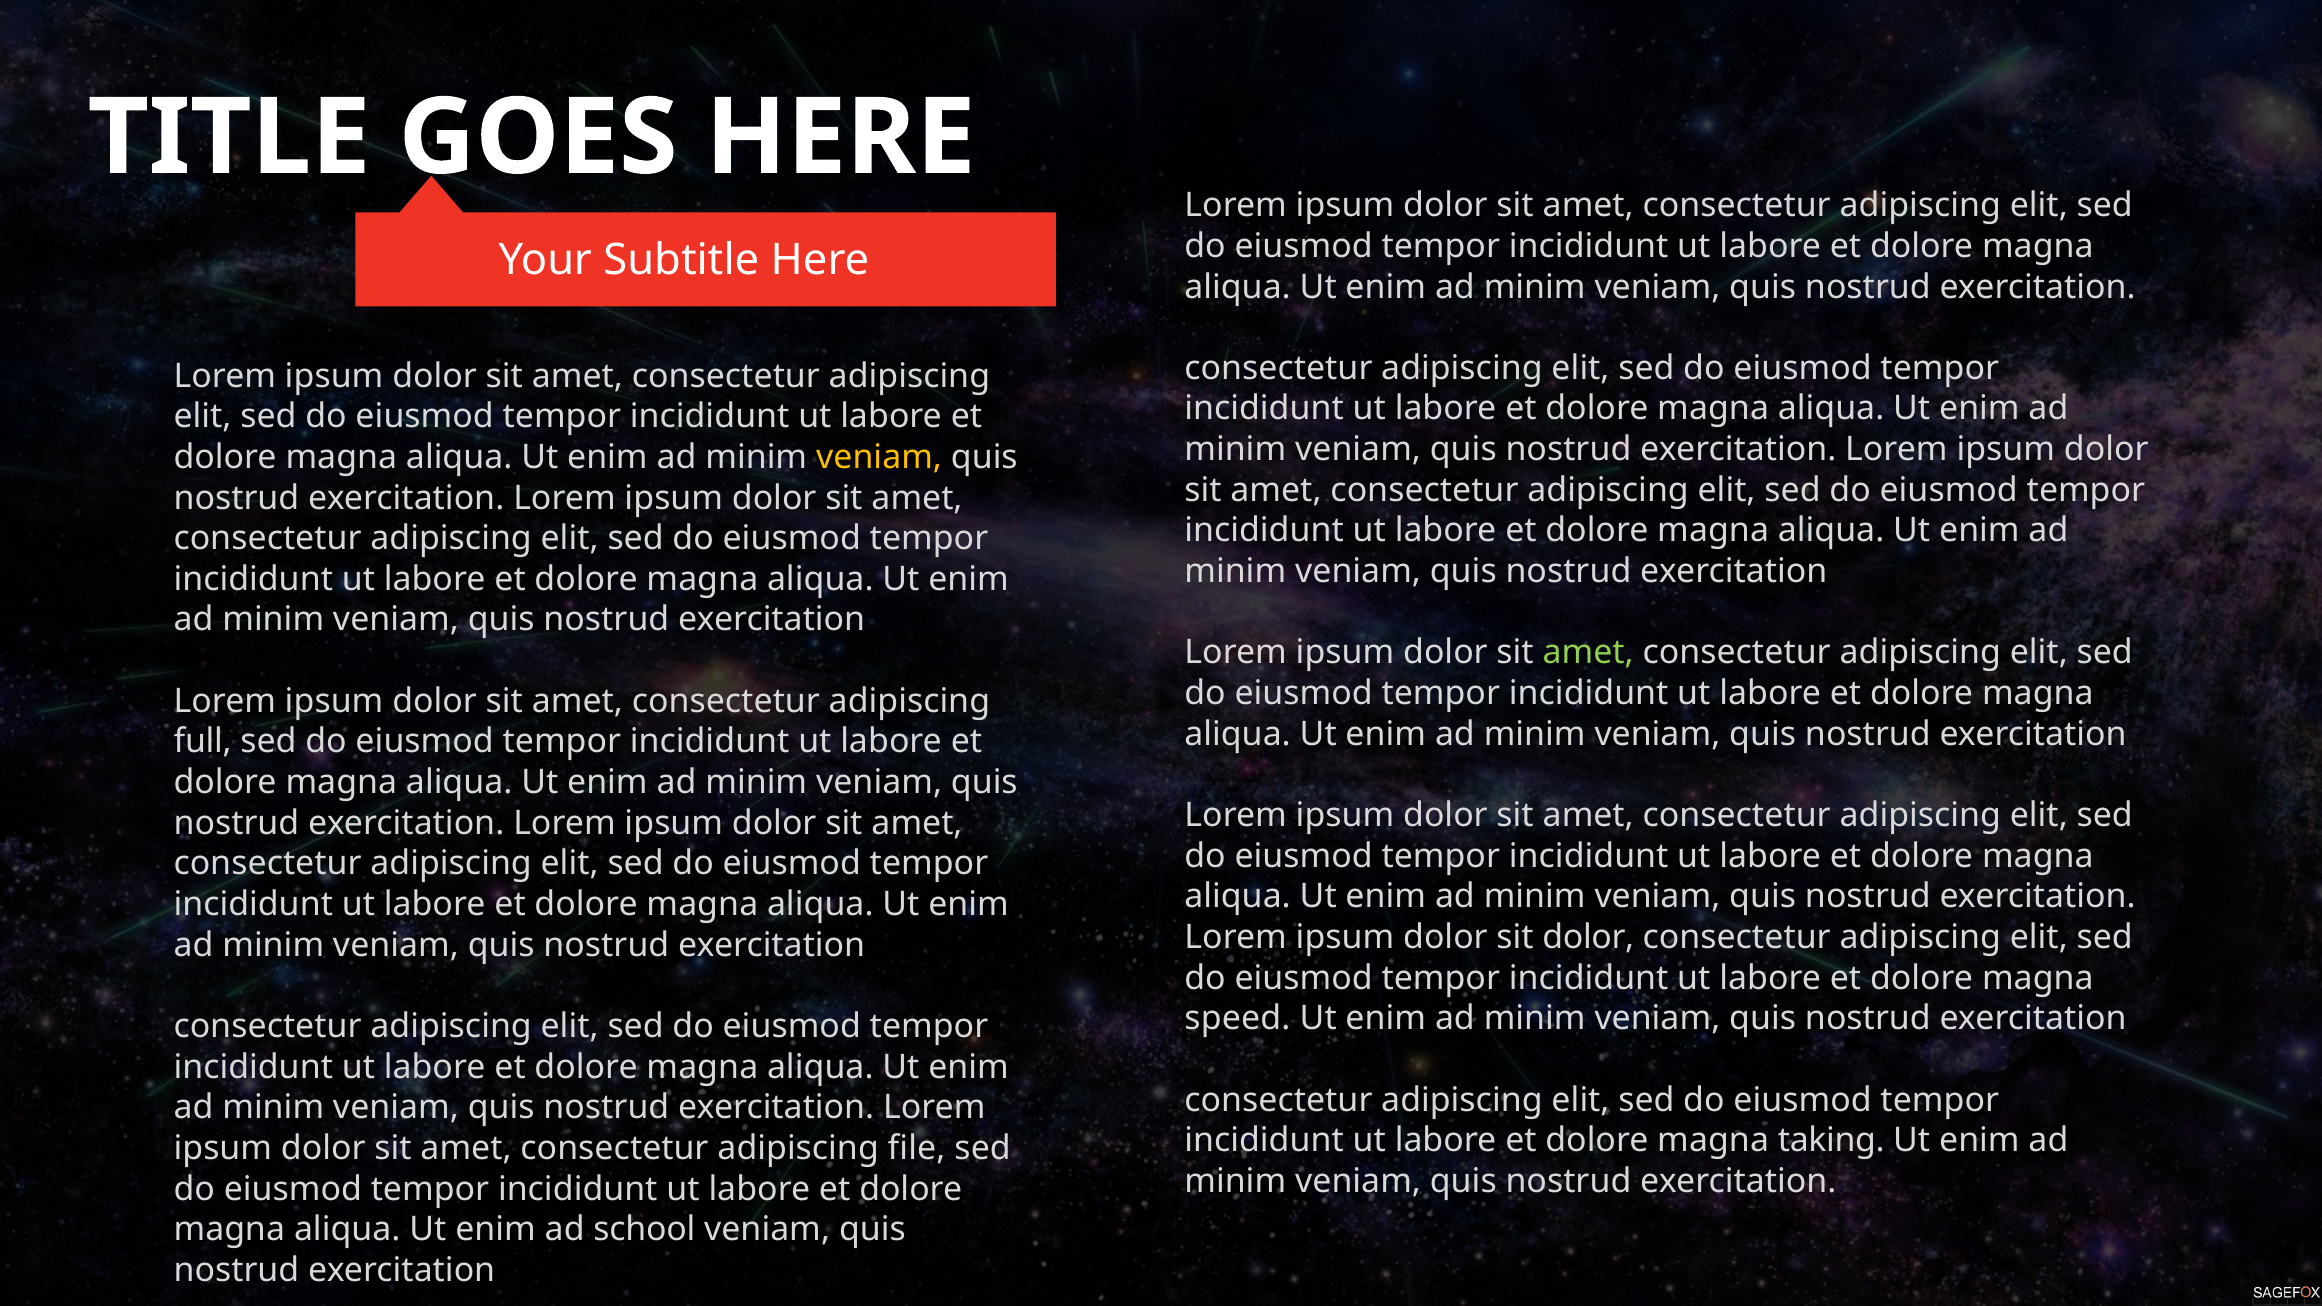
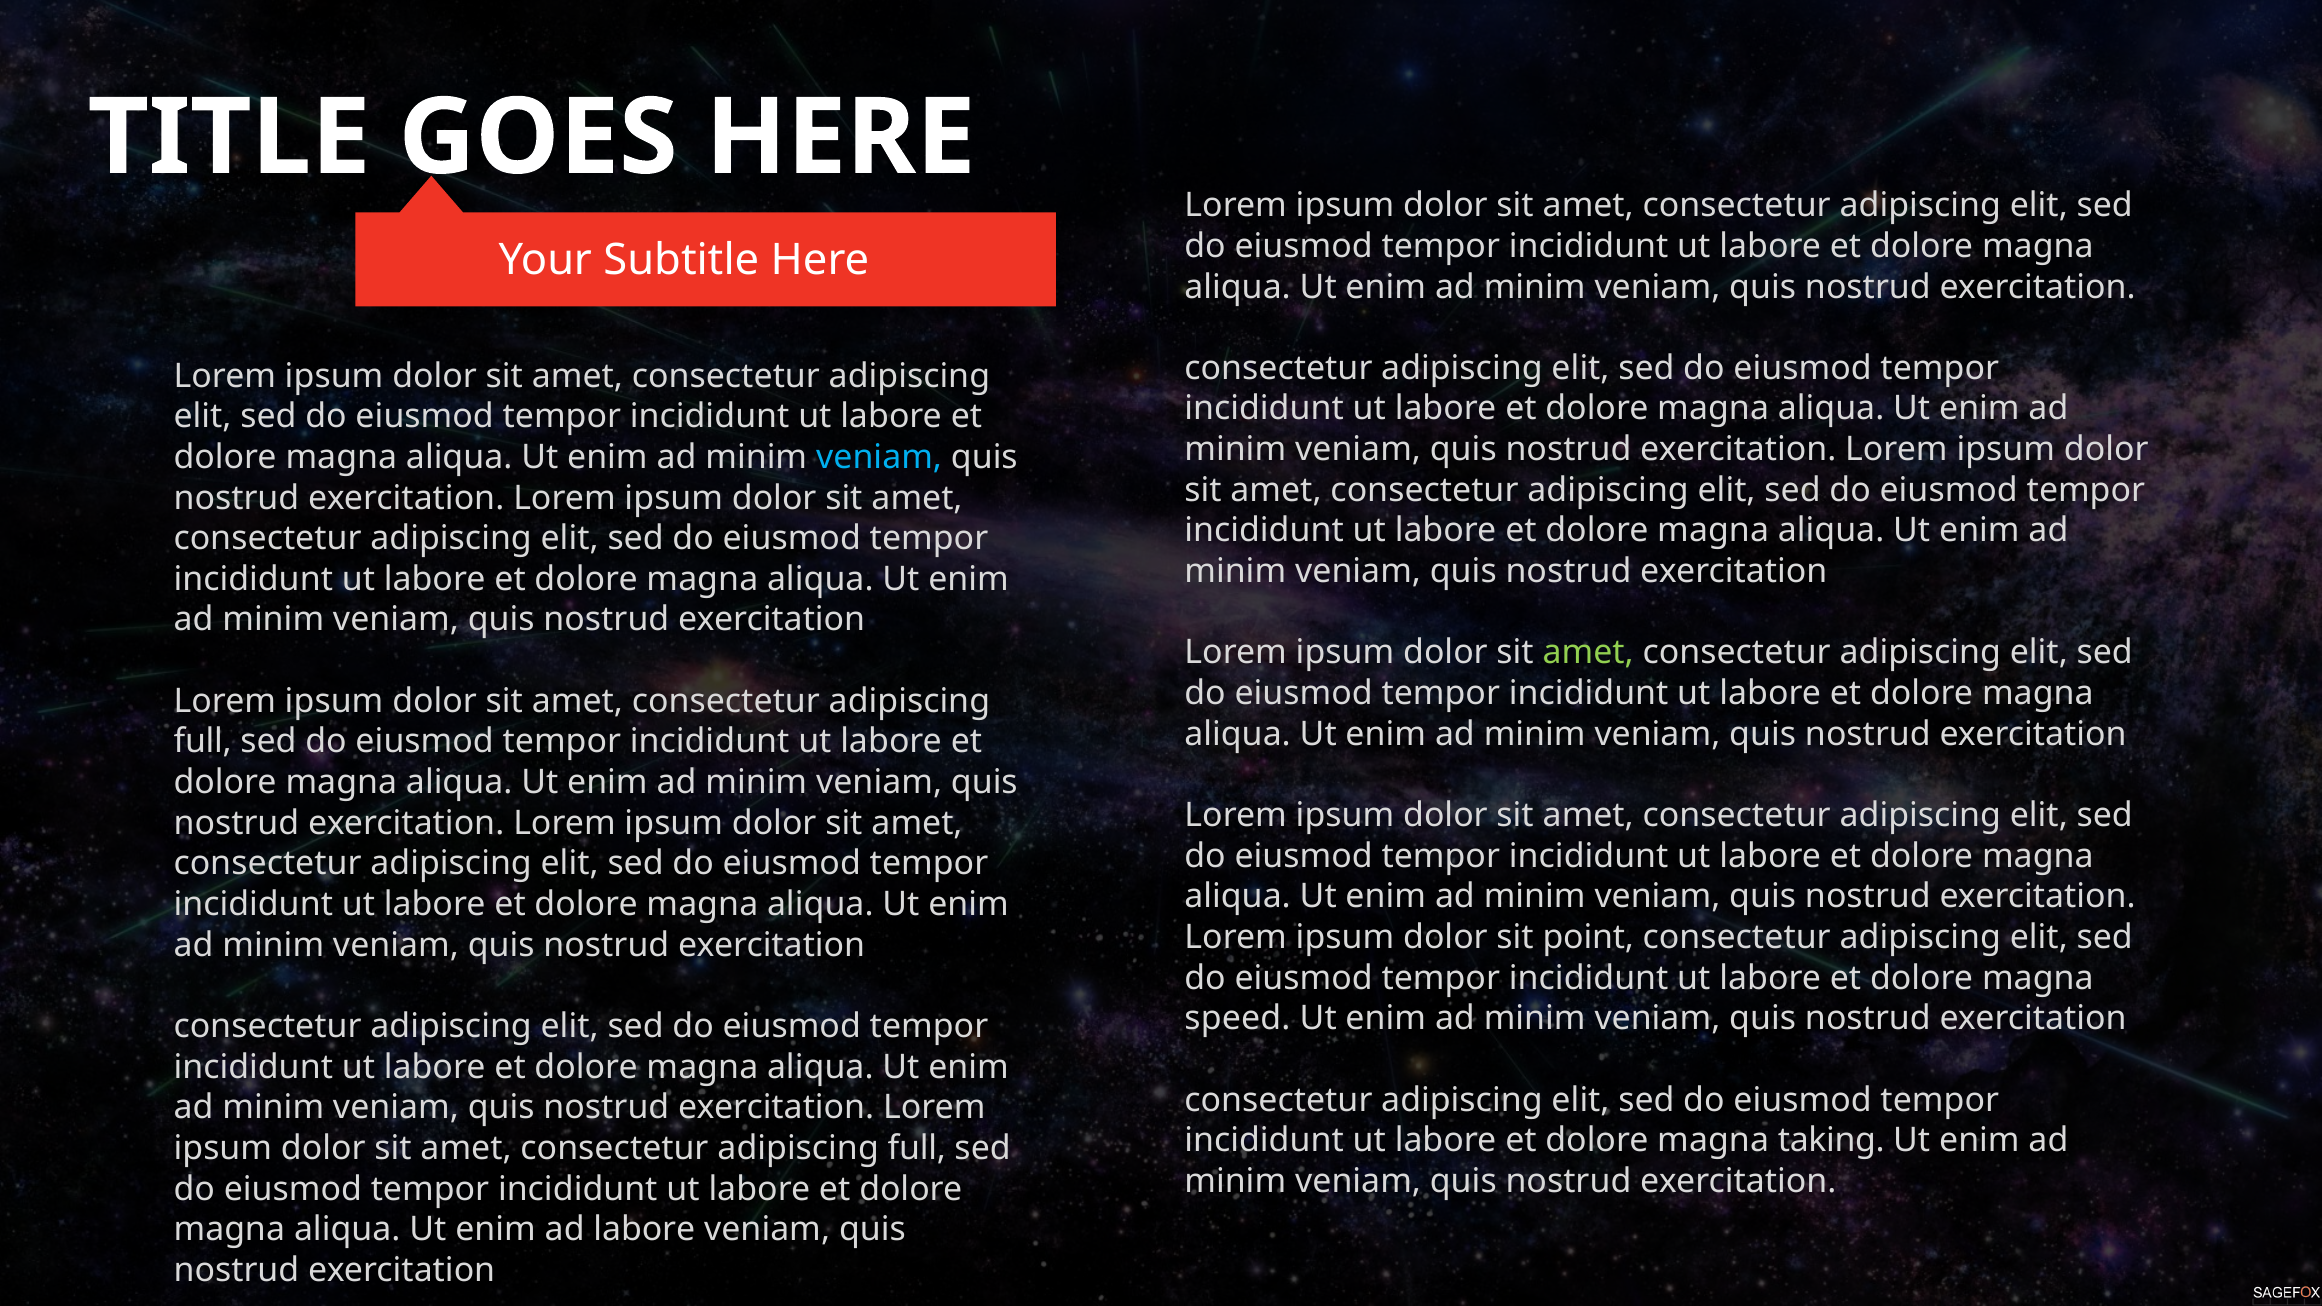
veniam colour: yellow -> light blue (879, 457)
sit dolor: dolor -> point (1588, 937)
file: file -> full (917, 1148)
ad school: school -> labore (644, 1230)
